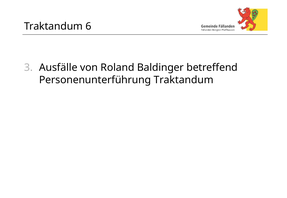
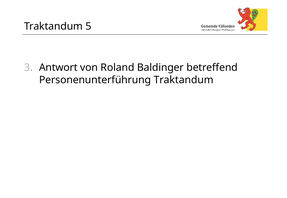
6: 6 -> 5 (88, 26)
Ausfälle: Ausfälle -> Antwort (58, 68)
